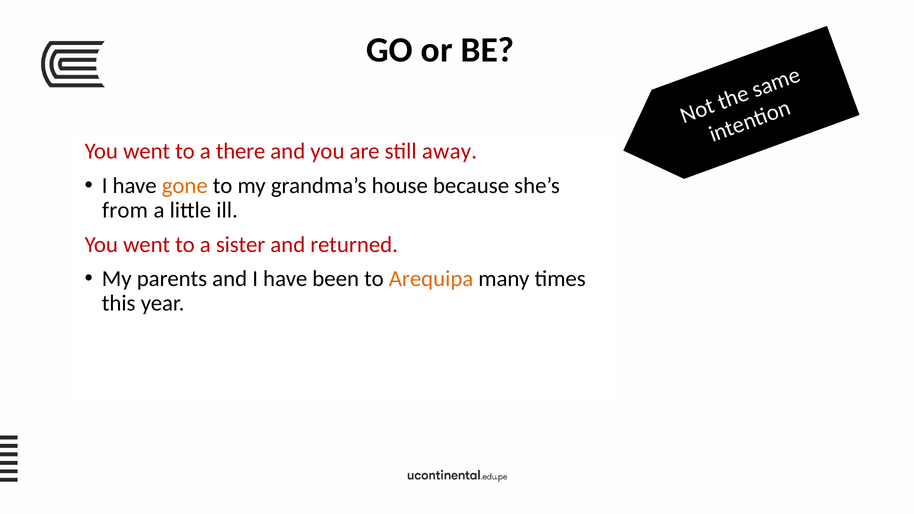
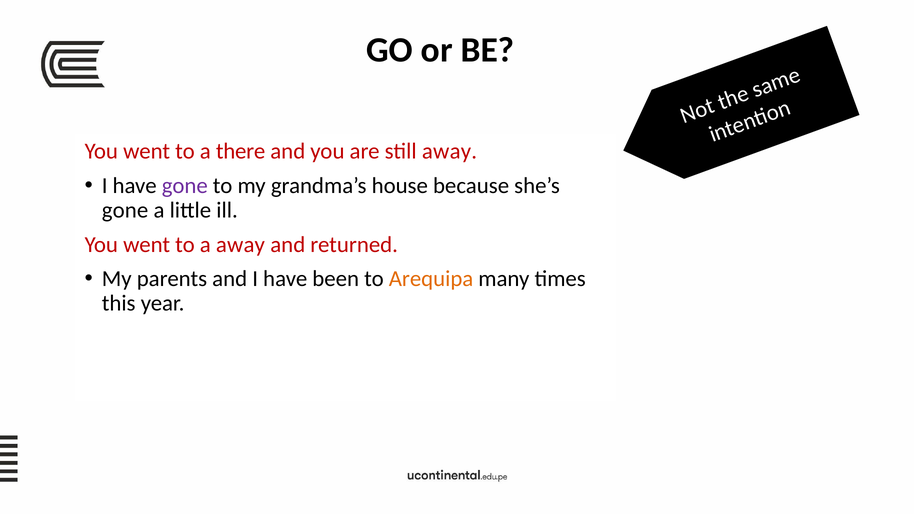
gone colour: orange -> purple (185, 186)
from: from -> gone (125, 210)
a sister: sister -> away (240, 245)
